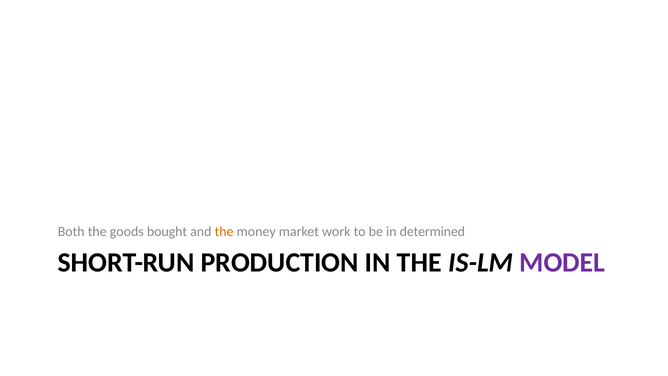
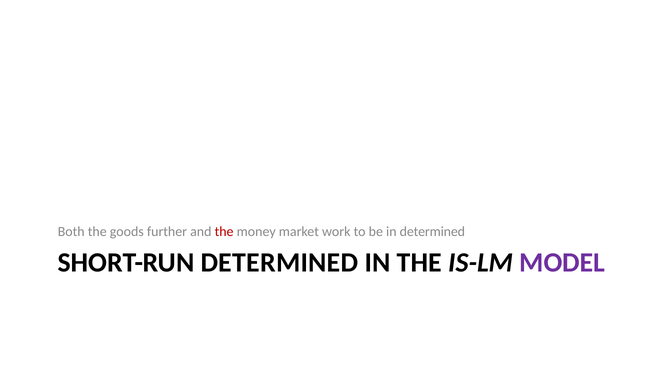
bought: bought -> further (167, 232)
the colour: orange -> red (224, 232)
SHORT-RUN PRODUCTION: PRODUCTION -> DETERMINED (279, 263)
